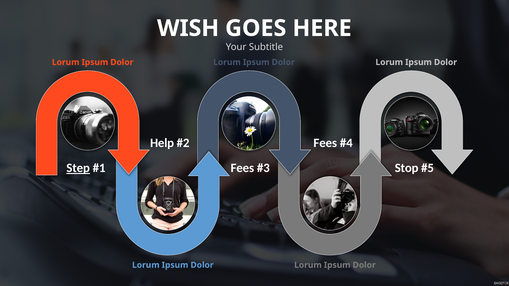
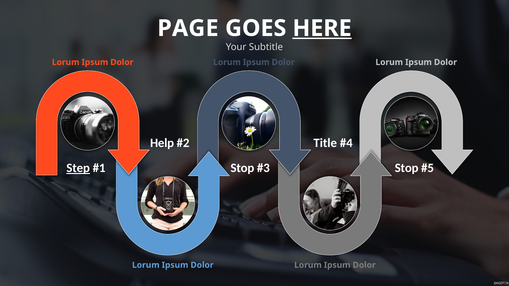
WISH: WISH -> PAGE (188, 28)
HERE underline: none -> present (322, 28)
Fees: Fees -> Title (325, 143)
Fees: Fees -> Stop (242, 168)
